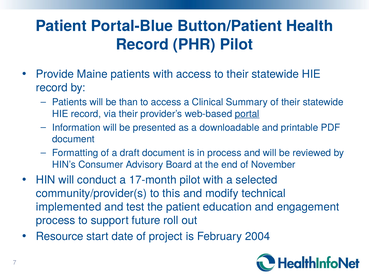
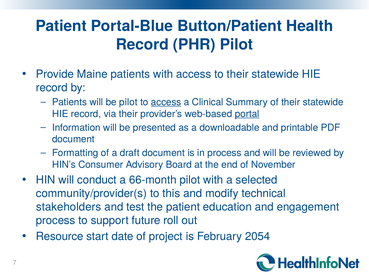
be than: than -> pilot (128, 102)
access underline: none -> present (166, 102)
17-month: 17-month -> 66-month (153, 180)
implemented: implemented -> stakeholders (69, 207)
2004: 2004 -> 2054 (258, 236)
